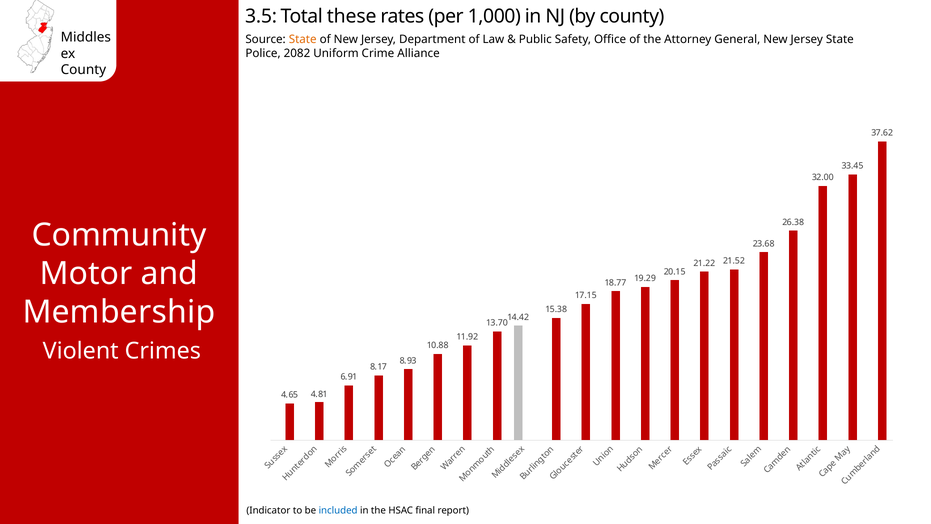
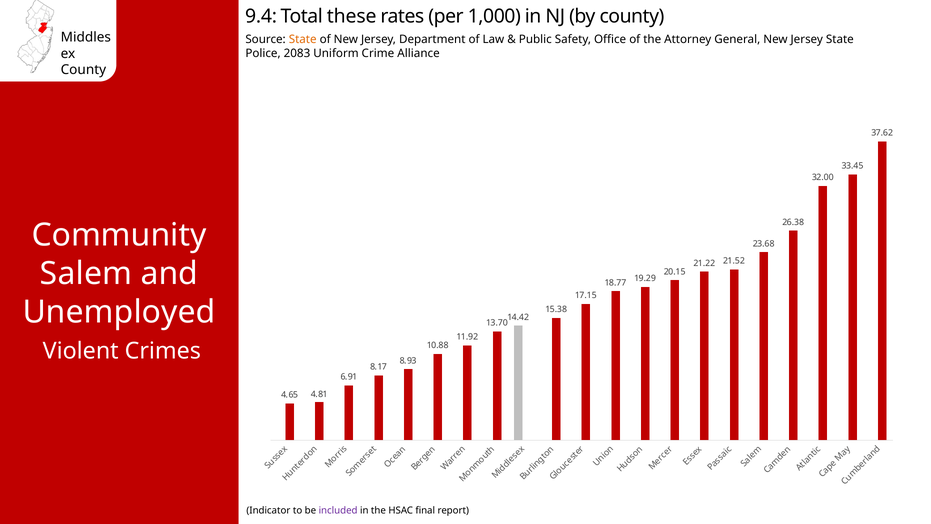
3.5: 3.5 -> 9.4 (261, 16)
2082: 2082 -> 2083 (297, 53)
Motor: Motor -> Salem (86, 273)
Membership: Membership -> Unemployed (119, 312)
included colour: blue -> purple (338, 510)
